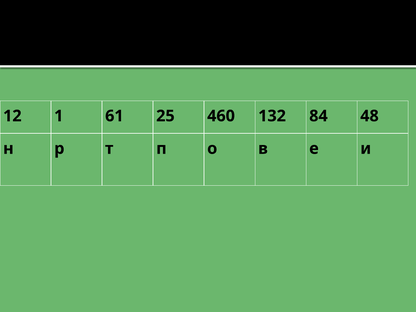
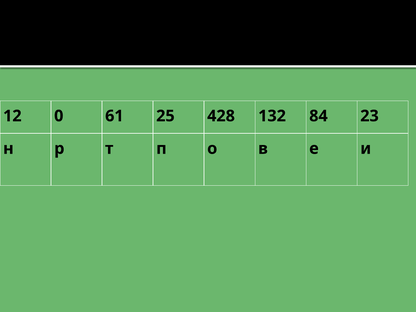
1: 1 -> 0 (59, 116)
460: 460 -> 428 (221, 116)
48: 48 -> 23 (369, 116)
